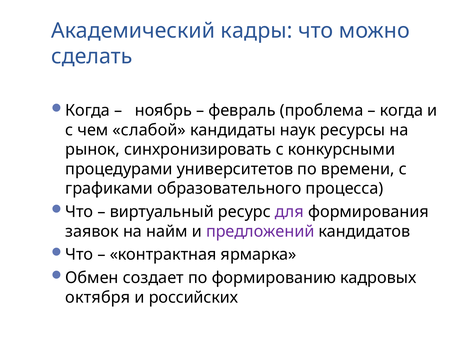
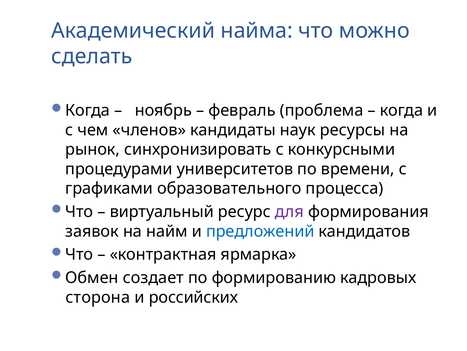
кадры: кадры -> найма (257, 31)
слабой: слабой -> членов (149, 130)
предложений colour: purple -> blue (260, 231)
октября: октября -> сторона (98, 297)
